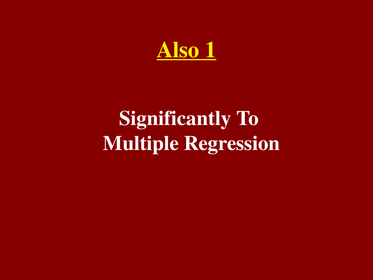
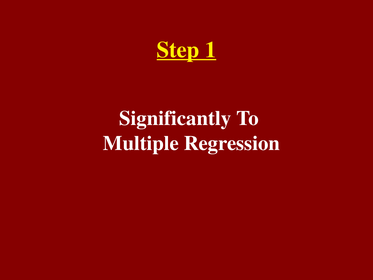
Also: Also -> Step (178, 50)
